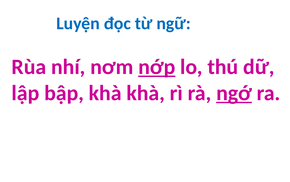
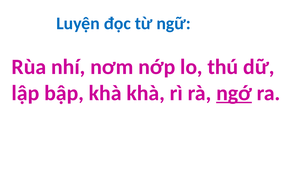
nớp underline: present -> none (157, 67)
